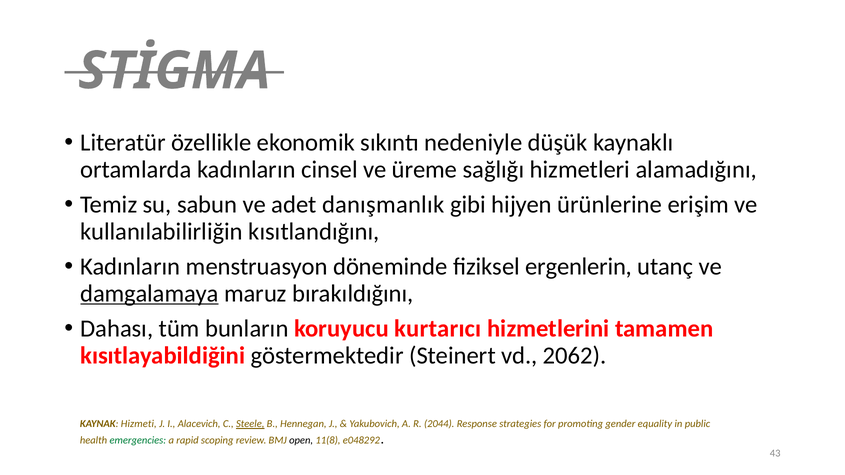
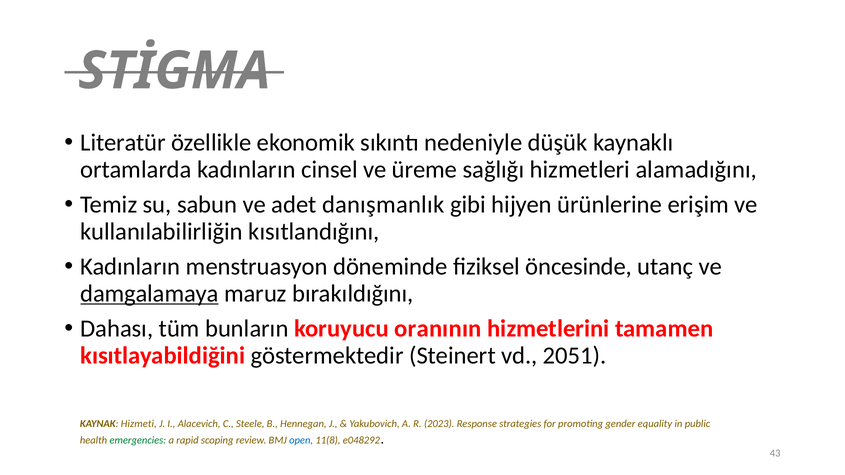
ergenlerin: ergenlerin -> öncesinde (579, 267)
kurtarıcı: kurtarıcı -> oranının (438, 329)
2062: 2062 -> 2051 (575, 356)
Steele underline: present -> none (250, 424)
2044: 2044 -> 2023 (439, 424)
open colour: black -> blue (301, 440)
